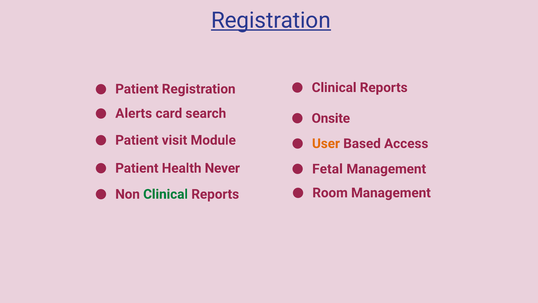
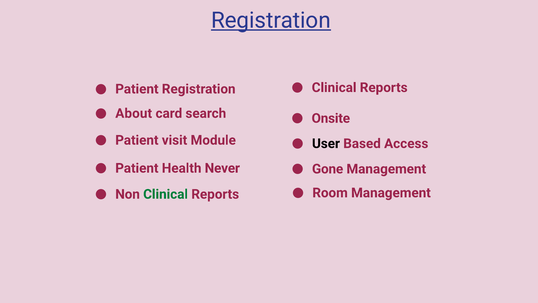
Alerts: Alerts -> About (134, 113)
User colour: orange -> black (326, 143)
Fetal: Fetal -> Gone (328, 169)
